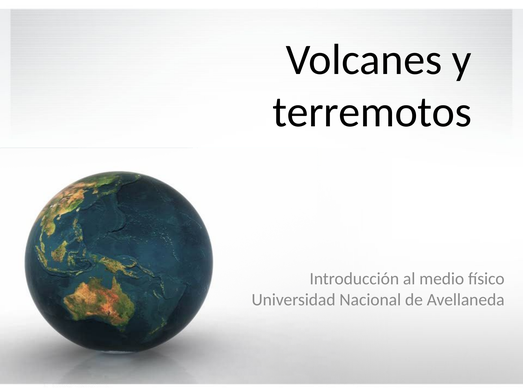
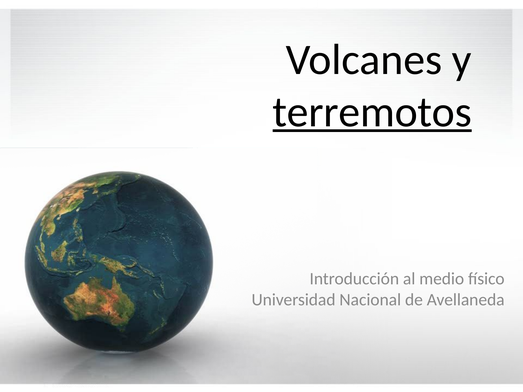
terremotos underline: none -> present (372, 112)
